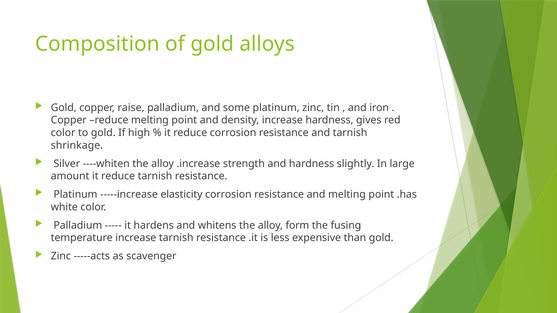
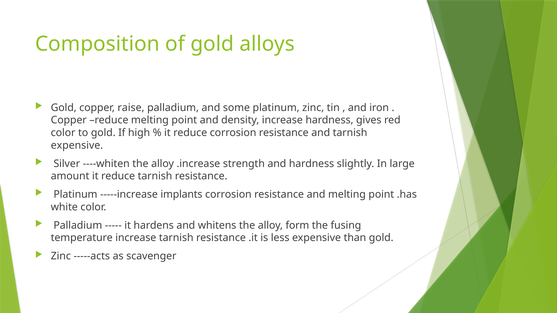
shrinkage: shrinkage -> expensive (77, 145)
elasticity: elasticity -> implants (182, 195)
